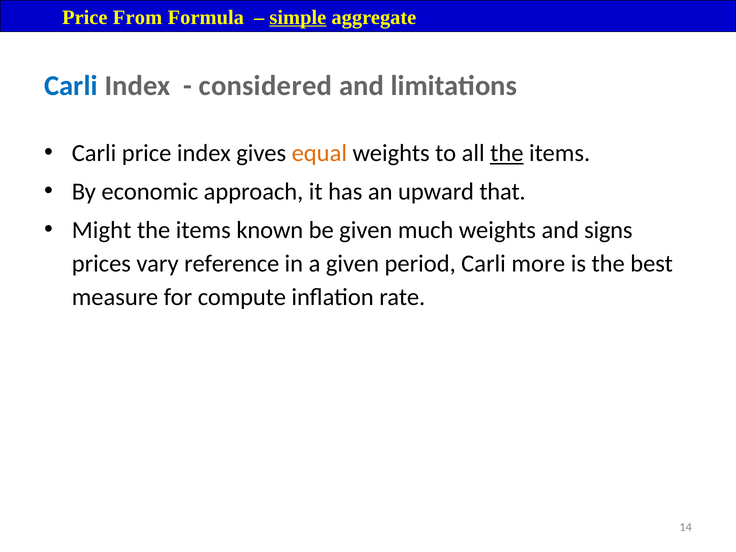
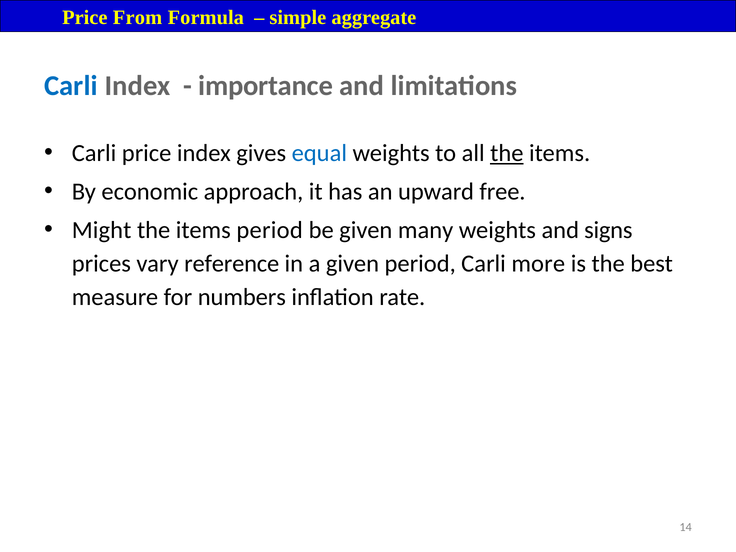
simple underline: present -> none (298, 17)
considered: considered -> importance (266, 86)
equal colour: orange -> blue (319, 153)
that: that -> free (502, 191)
items known: known -> period (270, 230)
much: much -> many (426, 230)
compute: compute -> numbers (242, 297)
